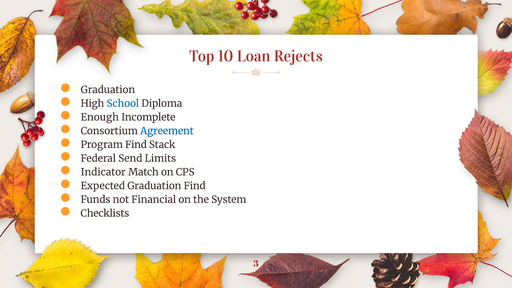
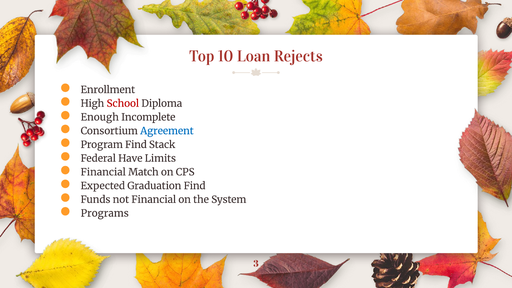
Graduation: Graduation -> Enrollment (108, 90)
School colour: blue -> red (123, 104)
Send: Send -> Have (130, 158)
Indicator: Indicator -> Financial (103, 172)
Checklists: Checklists -> Programs (105, 213)
